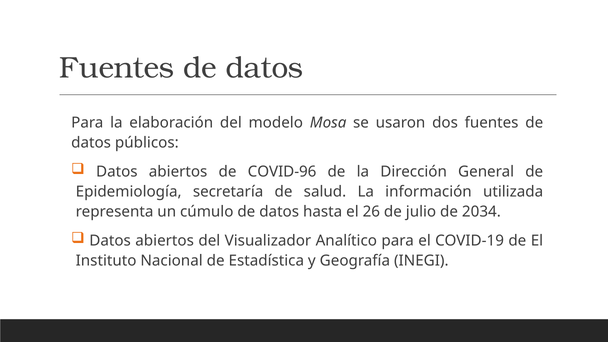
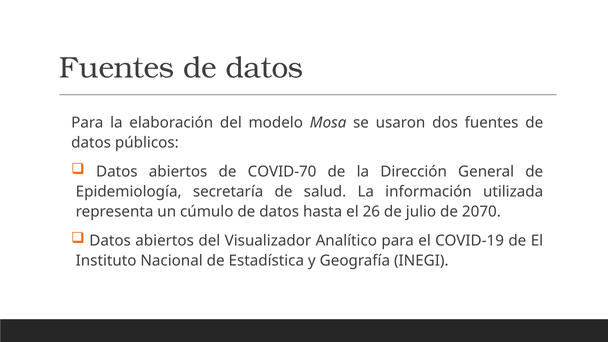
COVID-96: COVID-96 -> COVID-70 (282, 172)
2034: 2034 -> 2070 (481, 212)
